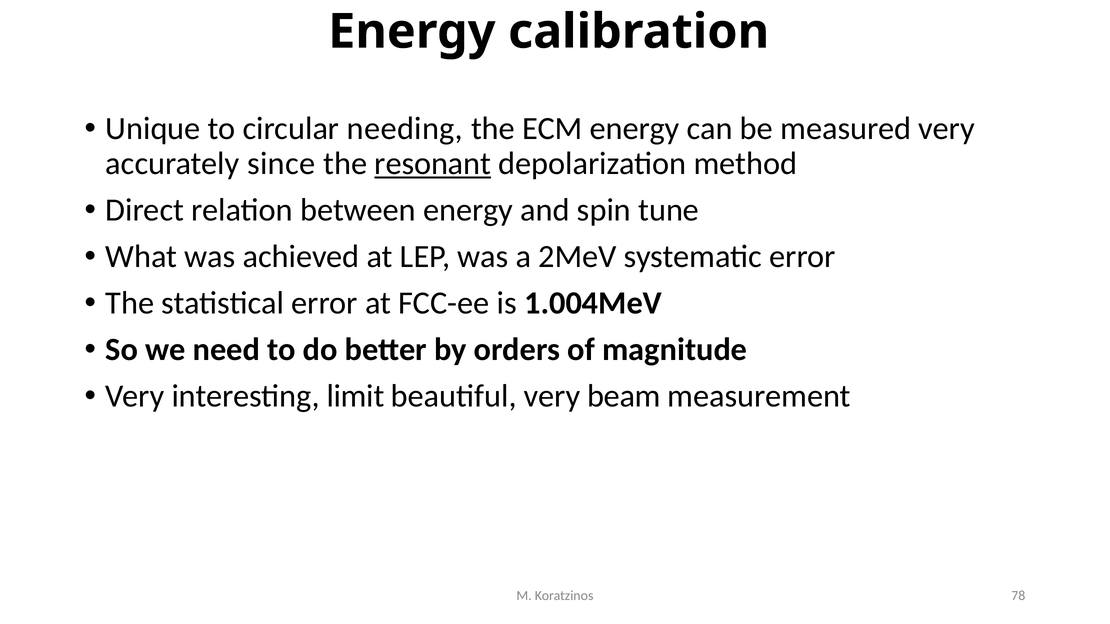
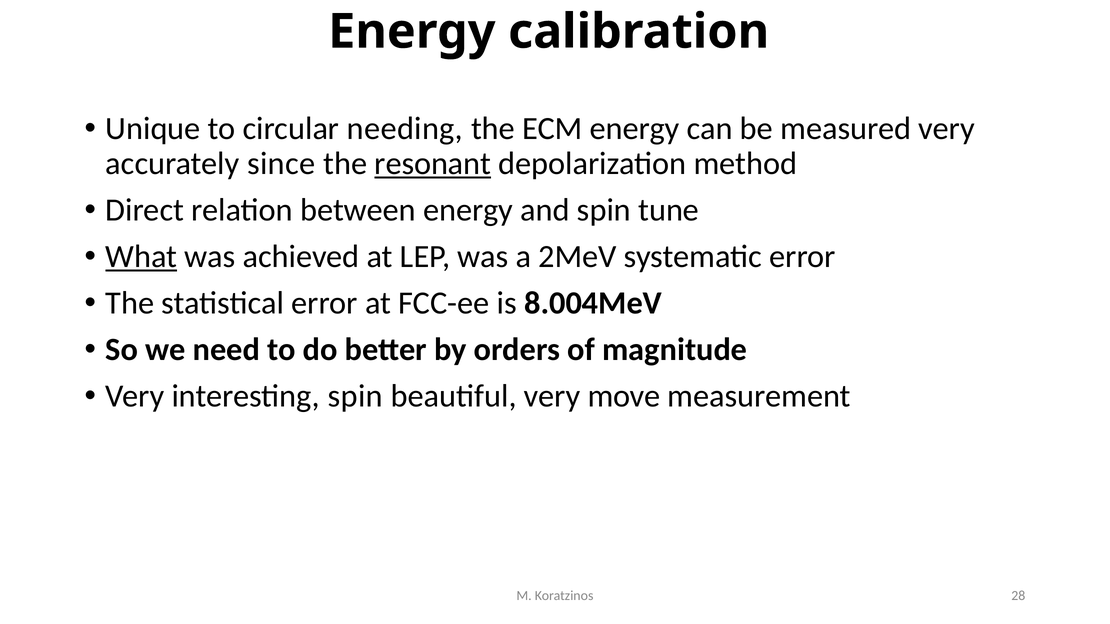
What underline: none -> present (141, 257)
1.004MeV: 1.004MeV -> 8.004MeV (593, 303)
interesting limit: limit -> spin (355, 396)
beam: beam -> move (624, 396)
78: 78 -> 28 (1018, 596)
